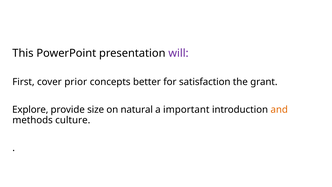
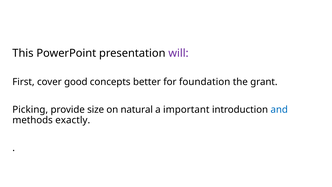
prior: prior -> good (76, 82)
satisfaction: satisfaction -> foundation (205, 82)
Explore: Explore -> Picking (30, 110)
and colour: orange -> blue (279, 110)
culture: culture -> exactly (73, 120)
